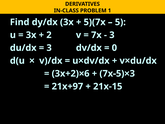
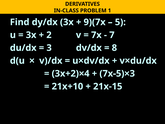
5)(7x: 5)(7x -> 9)(7x (95, 22)
3: 3 -> 7 (112, 35)
0: 0 -> 8 (114, 48)
6: 6 -> 4 (87, 73)
21x+97: 21x+97 -> 21x+10 (67, 86)
